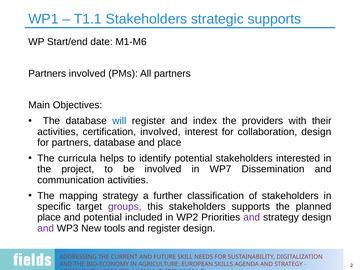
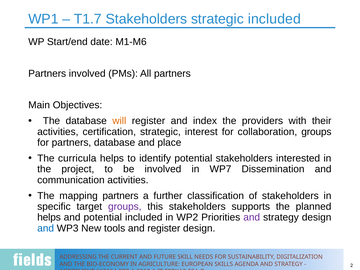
T1.1: T1.1 -> T1.7 (88, 19)
strategic supports: supports -> included (274, 19)
will colour: blue -> orange (119, 121)
certification involved: involved -> strategic (160, 132)
collaboration design: design -> groups (316, 132)
mapping strategy: strategy -> partners (120, 196)
place: place -> helps (49, 217)
and colour: purple -> blue (46, 228)
